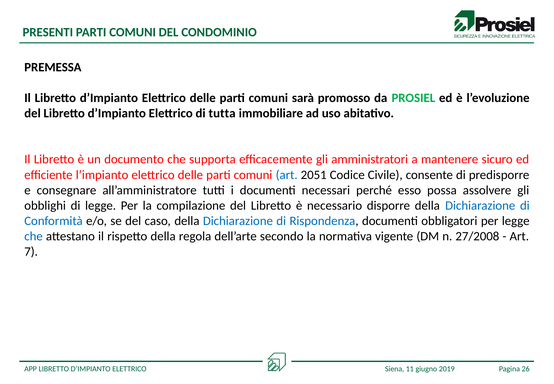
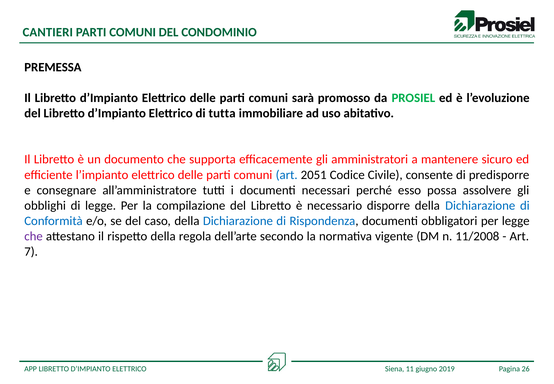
PRESENTI: PRESENTI -> CANTIERI (48, 32)
che colour: blue -> purple (34, 236)
27/2008: 27/2008 -> 11/2008 (477, 236)
